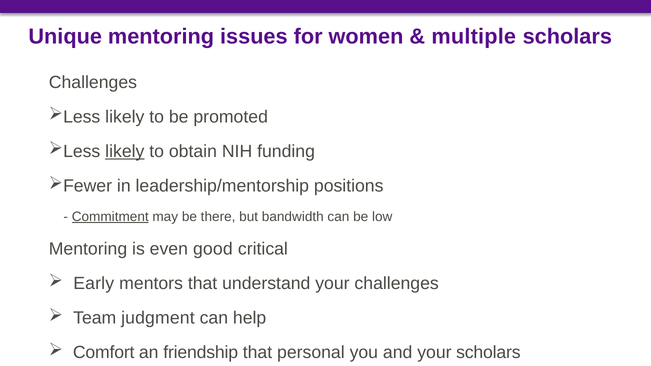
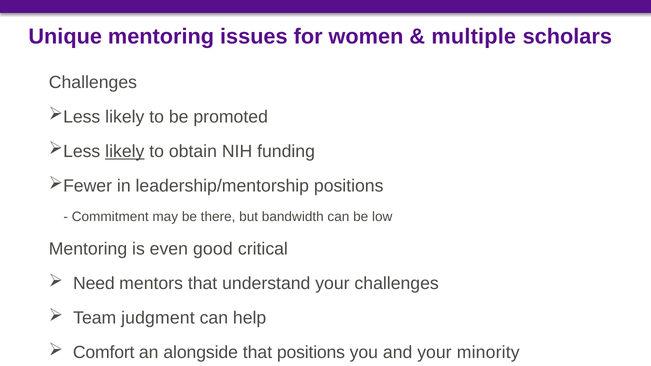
Commitment underline: present -> none (110, 217)
Early: Early -> Need (94, 284)
friendship: friendship -> alongside (201, 353)
that personal: personal -> positions (311, 353)
your scholars: scholars -> minority (488, 353)
